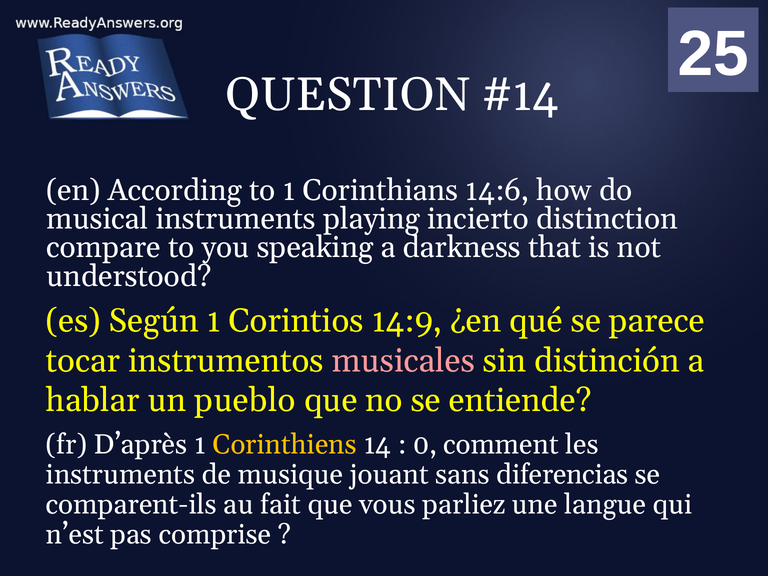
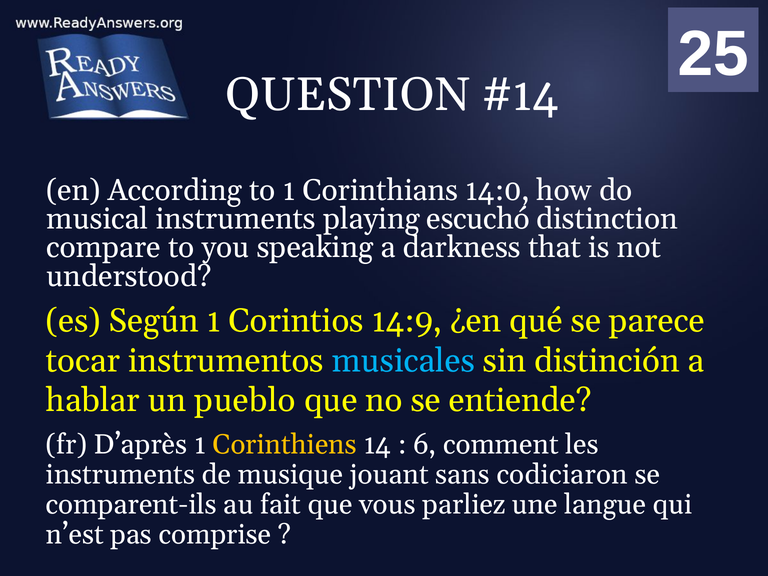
14:6: 14:6 -> 14:0 (498, 190)
incierto: incierto -> escuchó (478, 219)
musicales colour: pink -> light blue (403, 361)
0: 0 -> 6 (425, 445)
diferencias: diferencias -> codiciaron (562, 475)
